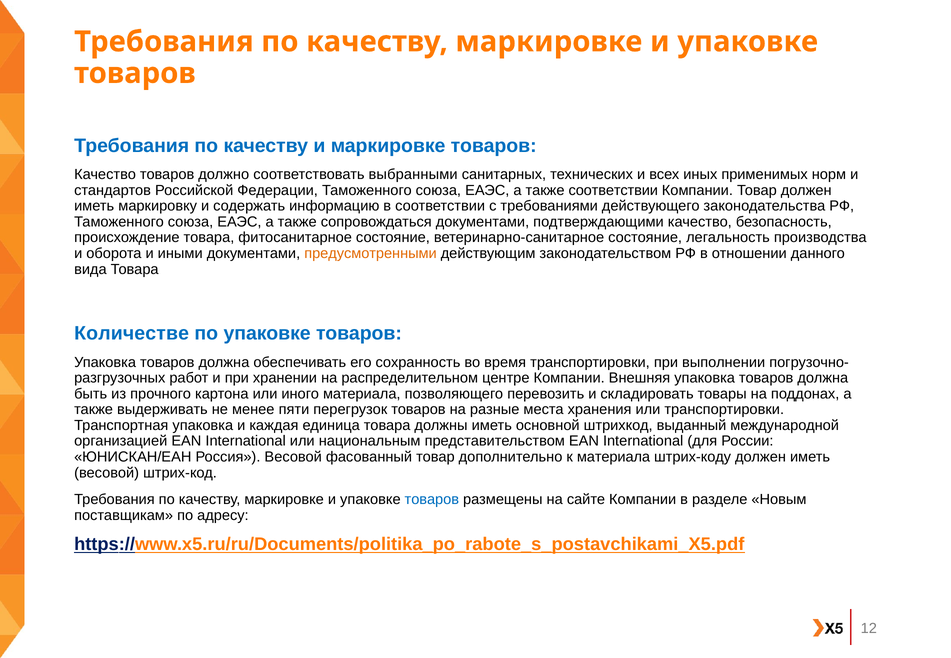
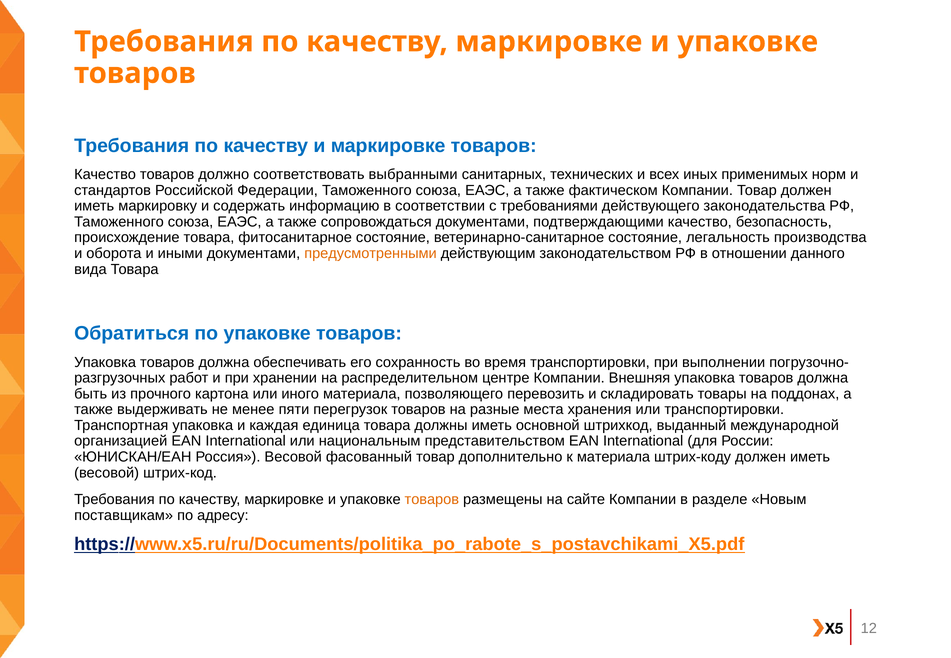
также соответствии: соответствии -> фактическом (613, 190)
Количестве: Количестве -> Обратиться (132, 334)
товаров colour: blue -> orange (432, 500)
